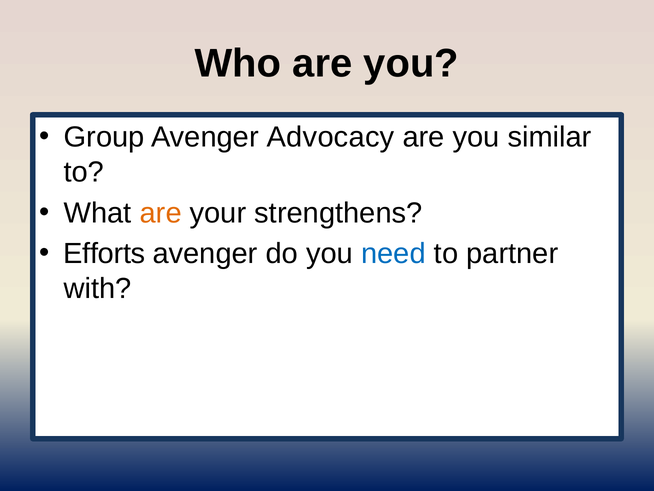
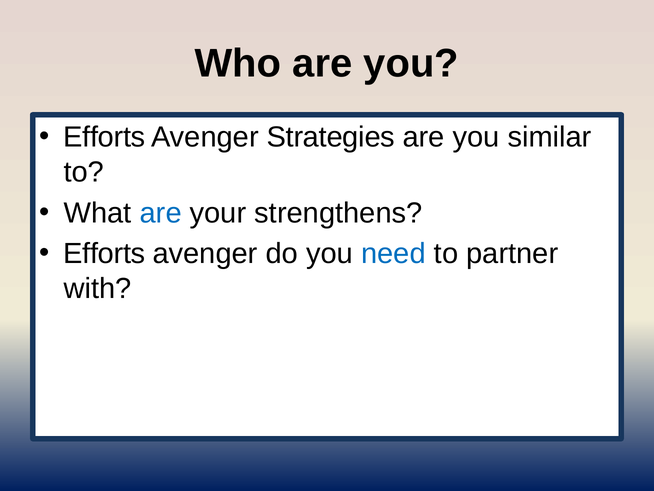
Group: Group -> Efforts (104, 137)
Advocacy: Advocacy -> Strategies (331, 137)
are colour: orange -> blue (161, 213)
